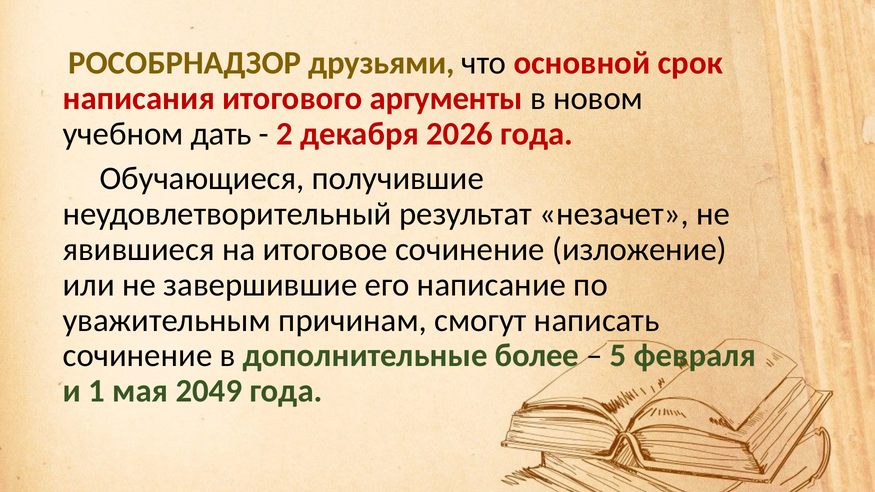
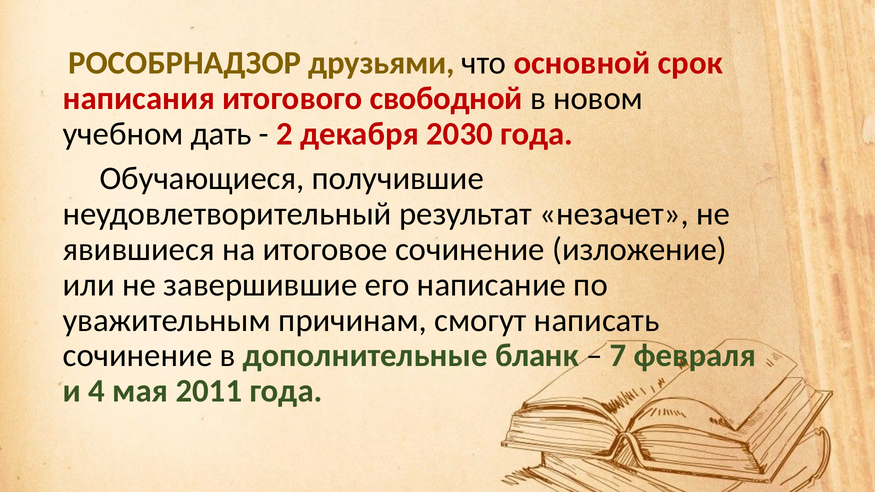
аргументы: аргументы -> свободной (446, 99)
2026: 2026 -> 2030 (460, 134)
более: более -> бланк (537, 356)
5: 5 -> 7 (618, 356)
1: 1 -> 4 (97, 391)
2049: 2049 -> 2011 (209, 391)
